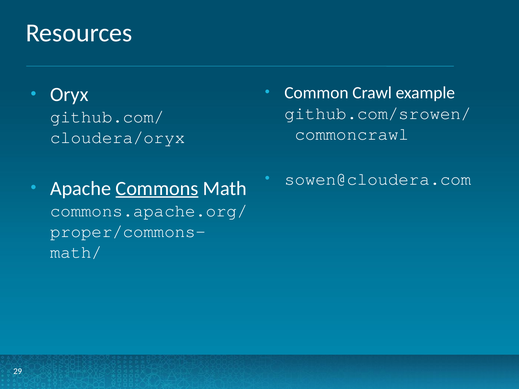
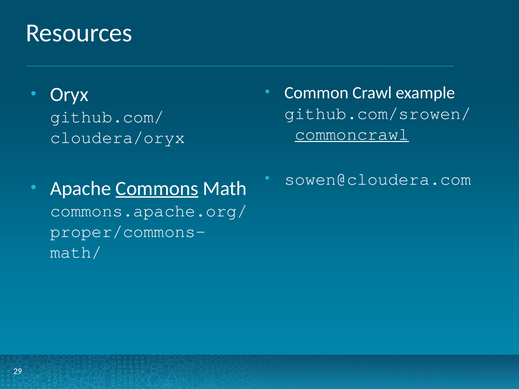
commoncrawl underline: none -> present (352, 134)
